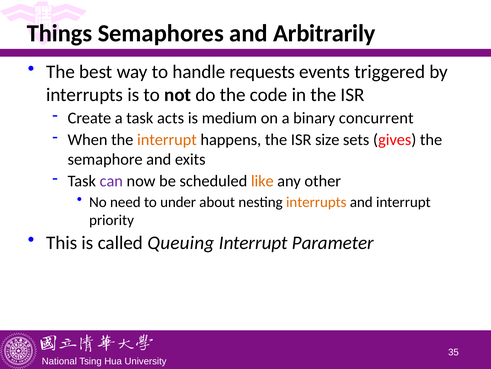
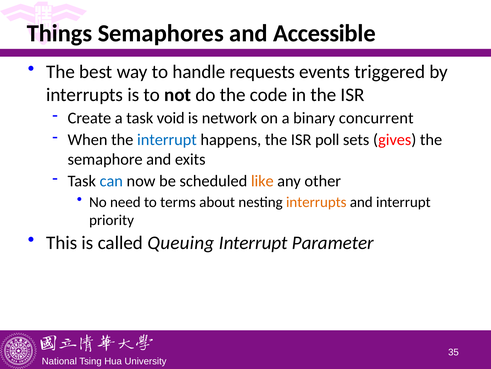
Arbitrarily: Arbitrarily -> Accessible (324, 33)
acts: acts -> void (171, 118)
medium: medium -> network (229, 118)
interrupt colour: orange -> blue (167, 140)
size: size -> poll (327, 140)
can colour: purple -> blue (111, 181)
under: under -> terms (178, 202)
